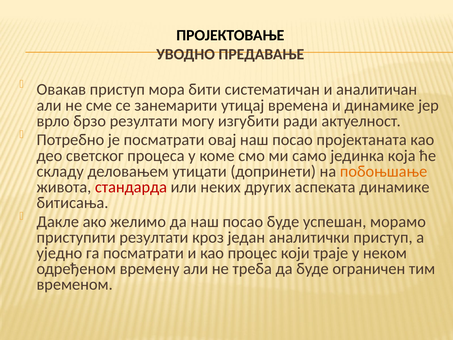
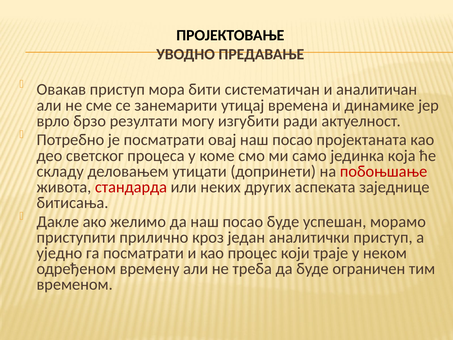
побоњшање colour: orange -> red (384, 171)
аспеката динамике: динамике -> заједнице (394, 187)
приступити резултати: резултати -> прилично (154, 237)
